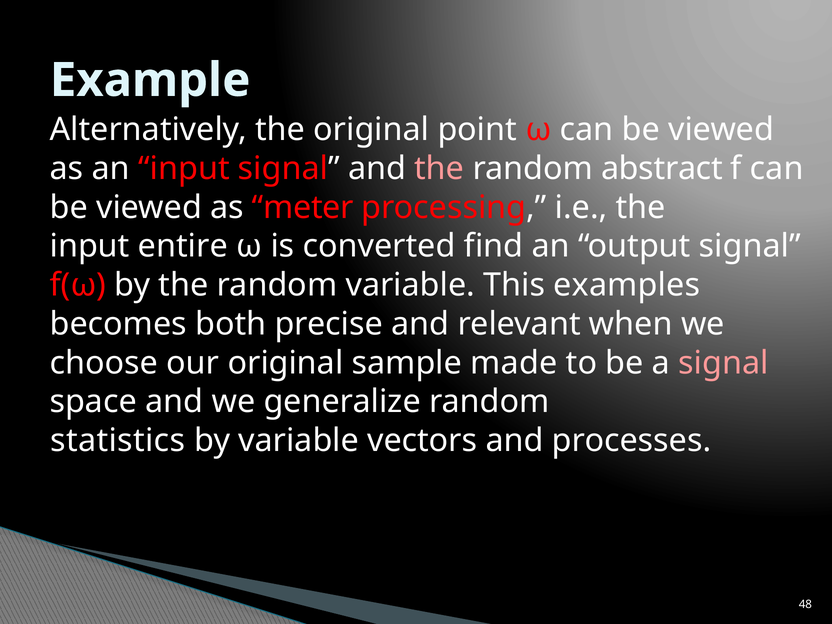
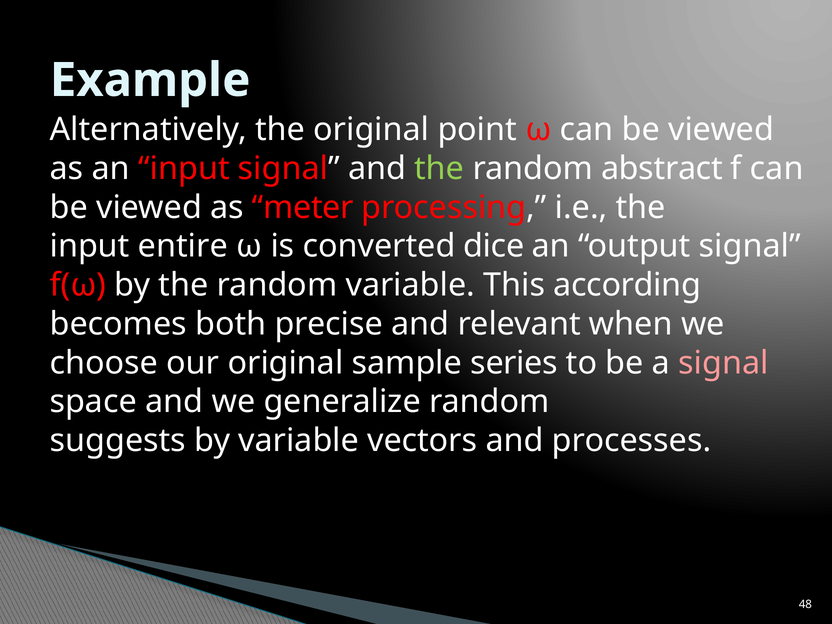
the colour: pink -> light green (439, 169)
find: find -> dice (494, 246)
examples: examples -> according (627, 285)
made: made -> series (514, 363)
statistics: statistics -> suggests (118, 441)
